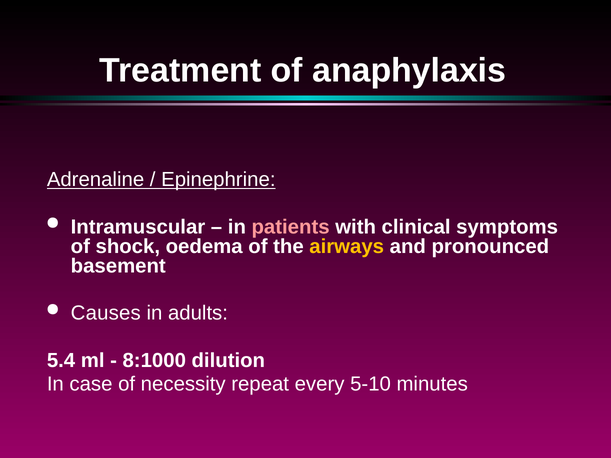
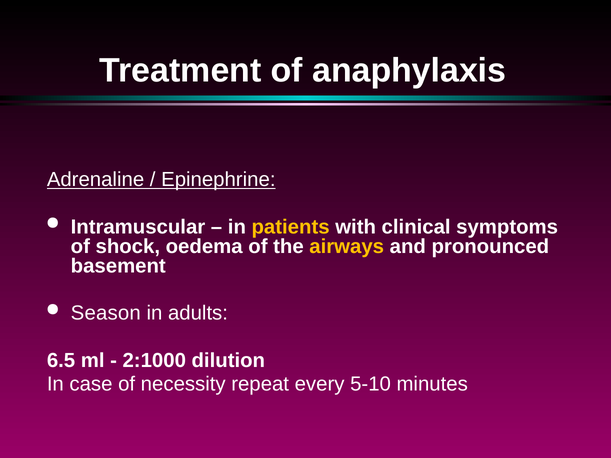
patients colour: pink -> yellow (291, 227)
Causes: Causes -> Season (106, 313)
5.4: 5.4 -> 6.5 (61, 361)
8:1000: 8:1000 -> 2:1000 (154, 361)
